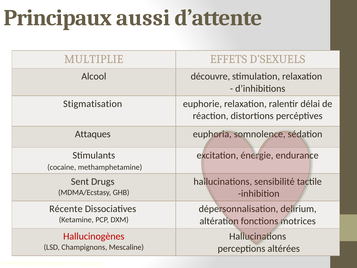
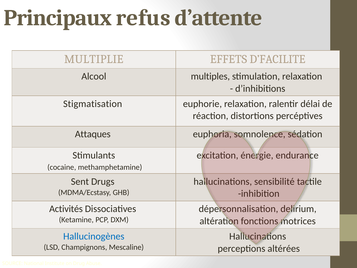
aussi: aussi -> refus (143, 18)
D’SEXUELS: D’SEXUELS -> D’FACILITE (278, 59)
découvre: découvre -> multiples (210, 76)
Récente: Récente -> Activités (66, 209)
Hallucinogènes colour: red -> blue (94, 236)
